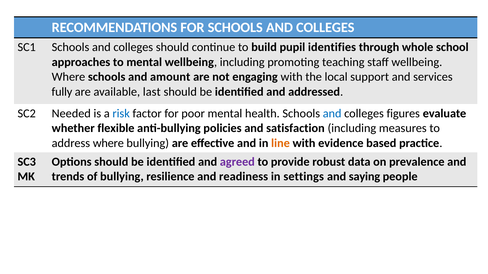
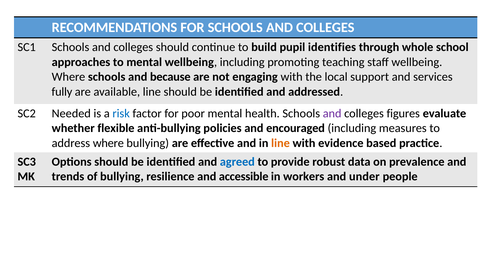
amount: amount -> because (170, 77)
available last: last -> line (152, 92)
and colour: blue -> purple (332, 114)
satisfaction: satisfaction -> encouraged (296, 129)
agreed colour: purple -> blue (237, 162)
readiness: readiness -> accessible (244, 177)
settings: settings -> workers (304, 177)
saying: saying -> under (364, 177)
